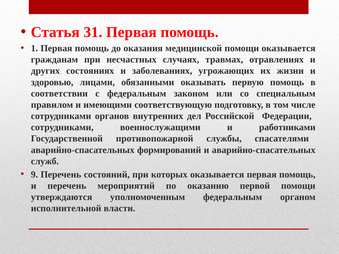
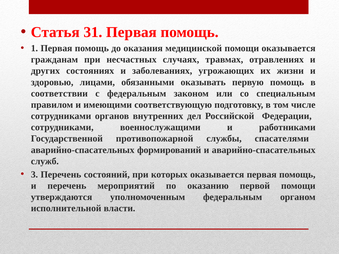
9: 9 -> 3 (34, 175)
